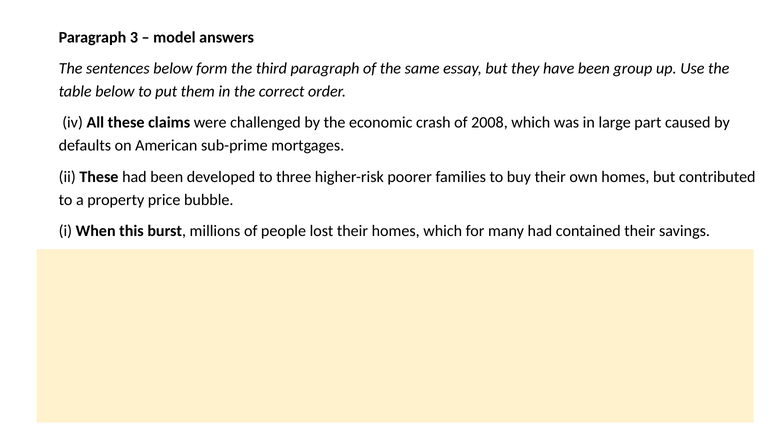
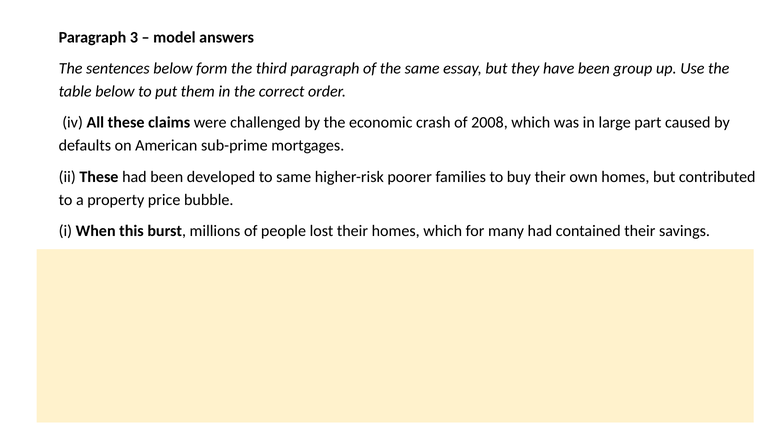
to three: three -> same (294, 177)
